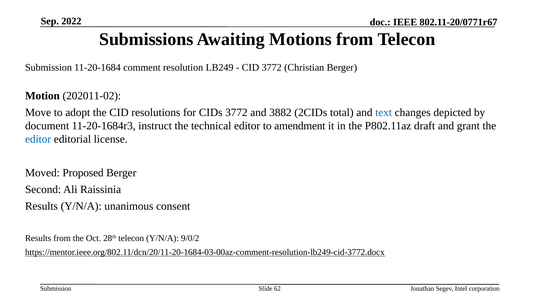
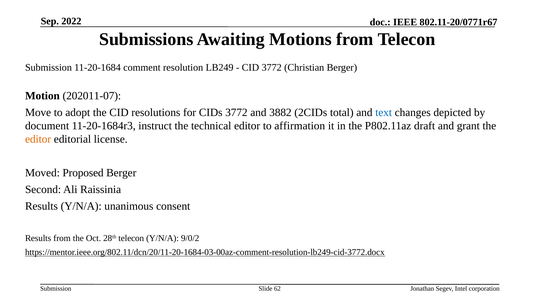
202011-02: 202011-02 -> 202011-07 (92, 96)
amendment: amendment -> affirmation (300, 126)
editor colour: blue -> orange (38, 139)
